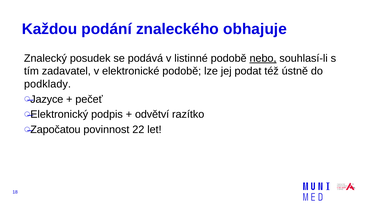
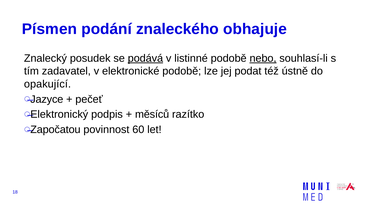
Každou: Každou -> Písmen (49, 29)
podává underline: none -> present (145, 58)
podklady: podklady -> opakující (47, 84)
odvětví: odvětví -> měsíců (152, 115)
22: 22 -> 60 (138, 130)
